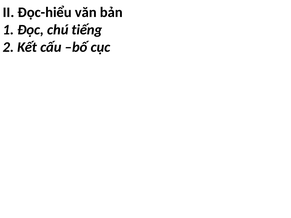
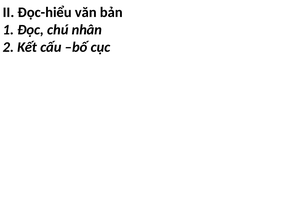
tiếng: tiếng -> nhân (87, 30)
